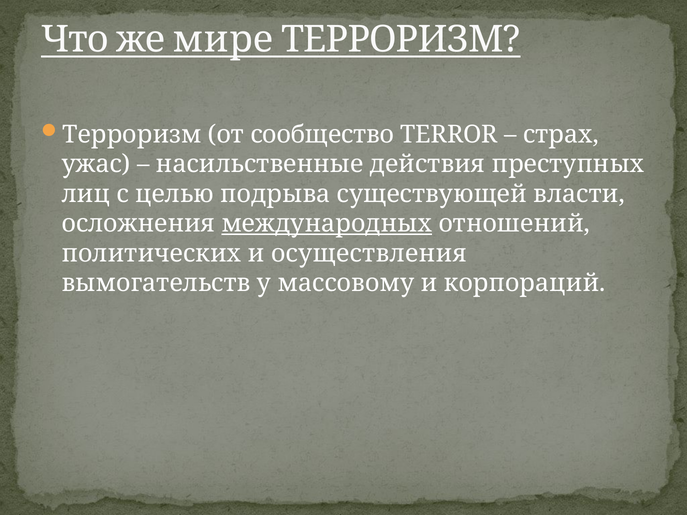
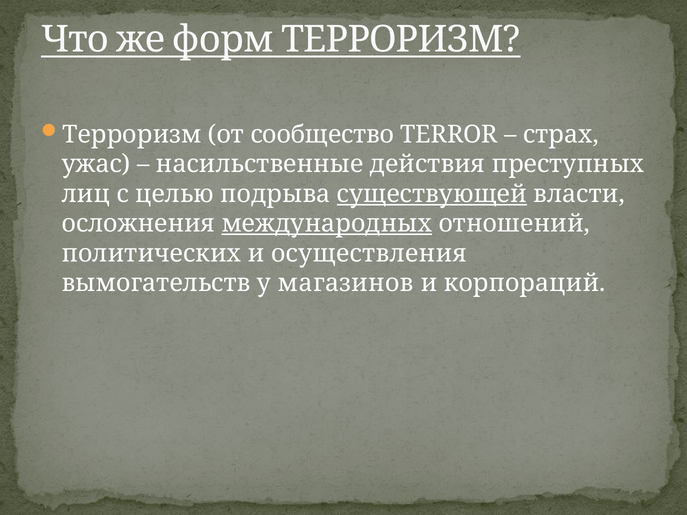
мире: мире -> форм (223, 40)
существующей underline: none -> present (432, 194)
массовому: массовому -> магазинов (346, 283)
